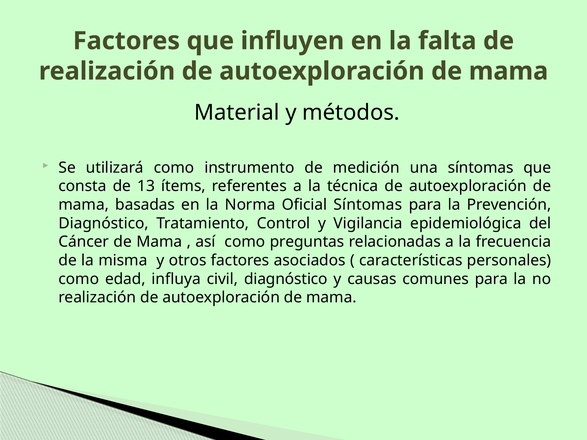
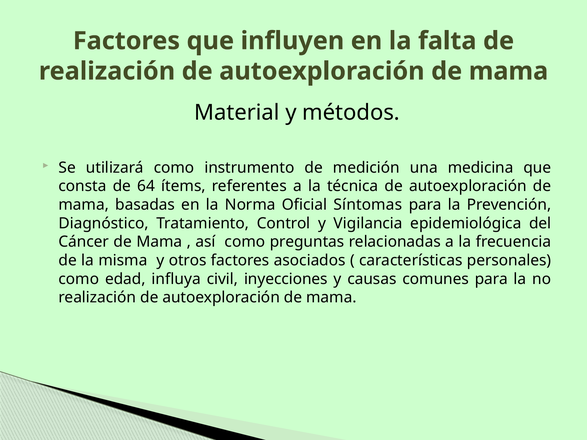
una síntomas: síntomas -> medicina (481, 168)
13: 13 -> 64 (146, 186)
civil diagnóstico: diagnóstico -> inyecciones (286, 279)
